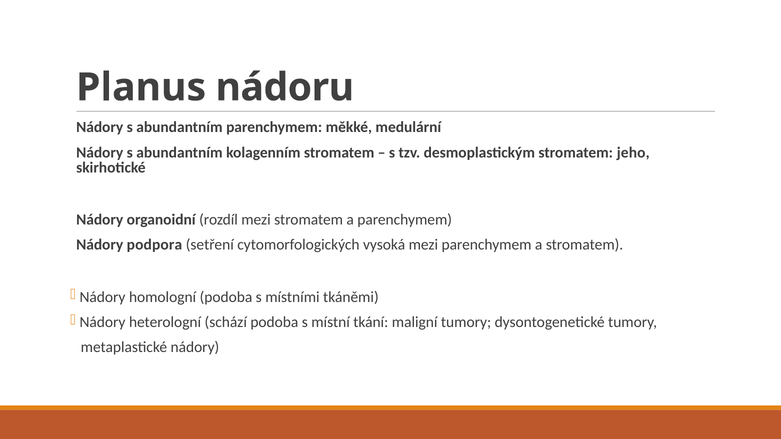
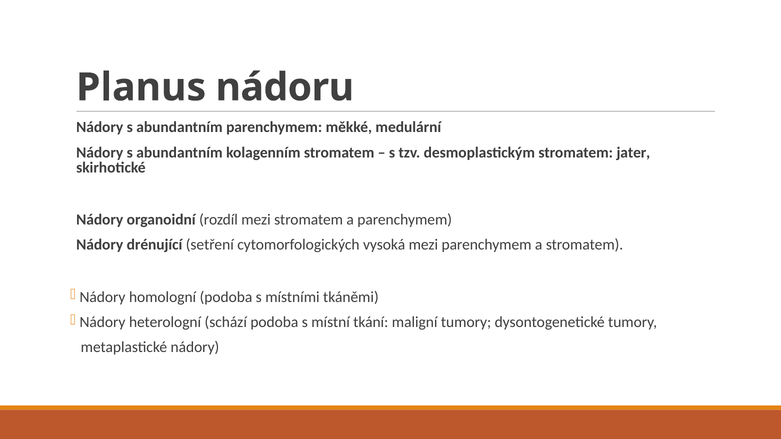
jeho: jeho -> jater (633, 153)
podpora: podpora -> drénující (155, 245)
